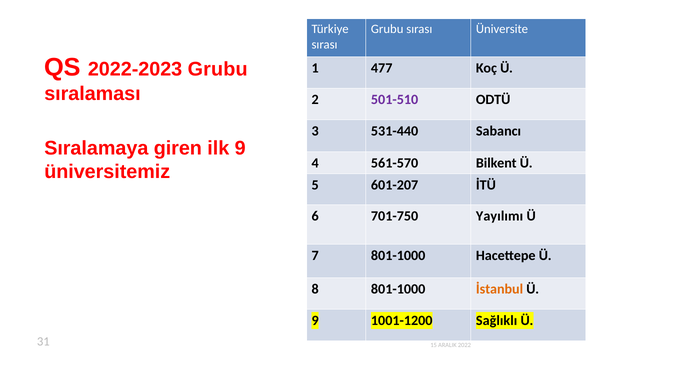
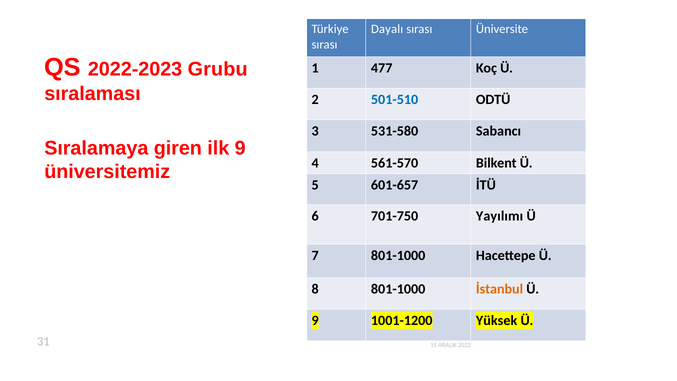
Grubu: Grubu -> Dayalı (387, 29)
501-510 colour: purple -> blue (395, 100)
531-440: 531-440 -> 531-580 (395, 131)
601-207: 601-207 -> 601-657 (395, 185)
Sağlıklı: Sağlıklı -> Yüksek (497, 320)
